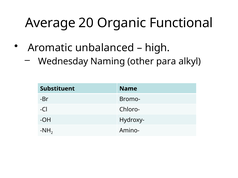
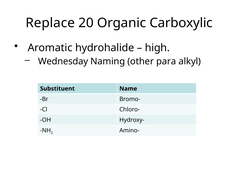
Average: Average -> Replace (50, 23)
Functional: Functional -> Carboxylic (181, 23)
unbalanced: unbalanced -> hydrohalide (105, 48)
